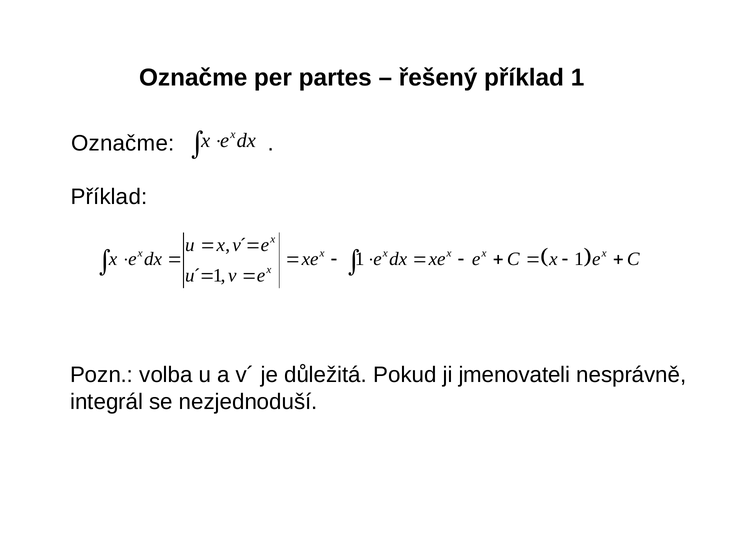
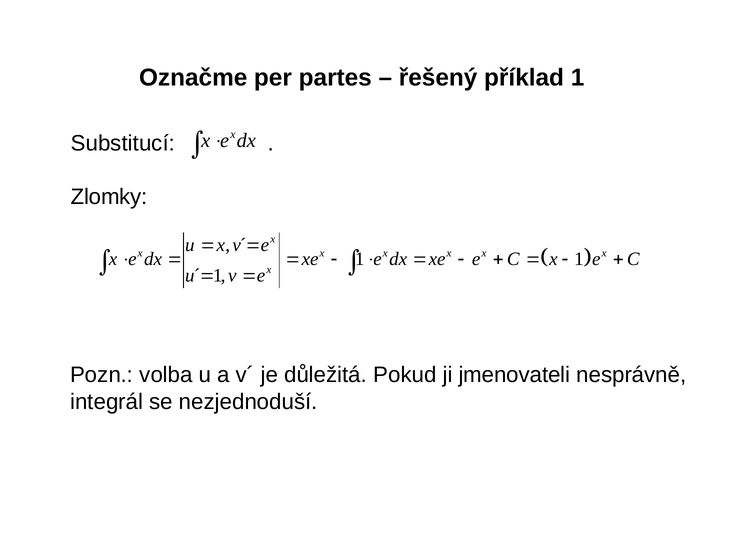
Označme: Označme -> Substitucí (123, 143)
Příklad: Příklad -> Zlomky (109, 197)
